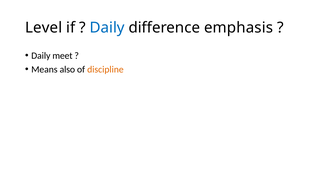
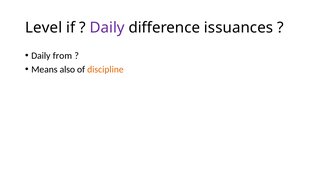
Daily colour: blue -> purple (107, 28)
emphasis: emphasis -> issuances (239, 28)
meet: meet -> from (62, 56)
